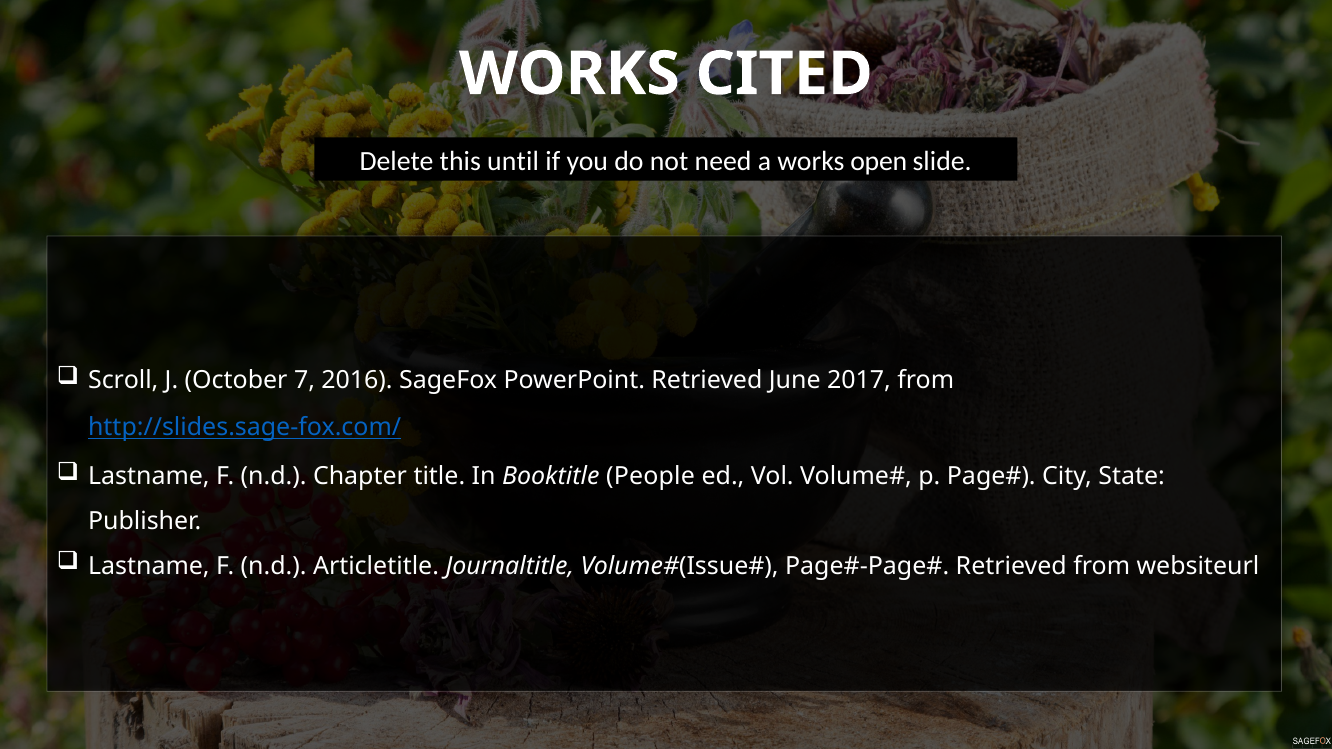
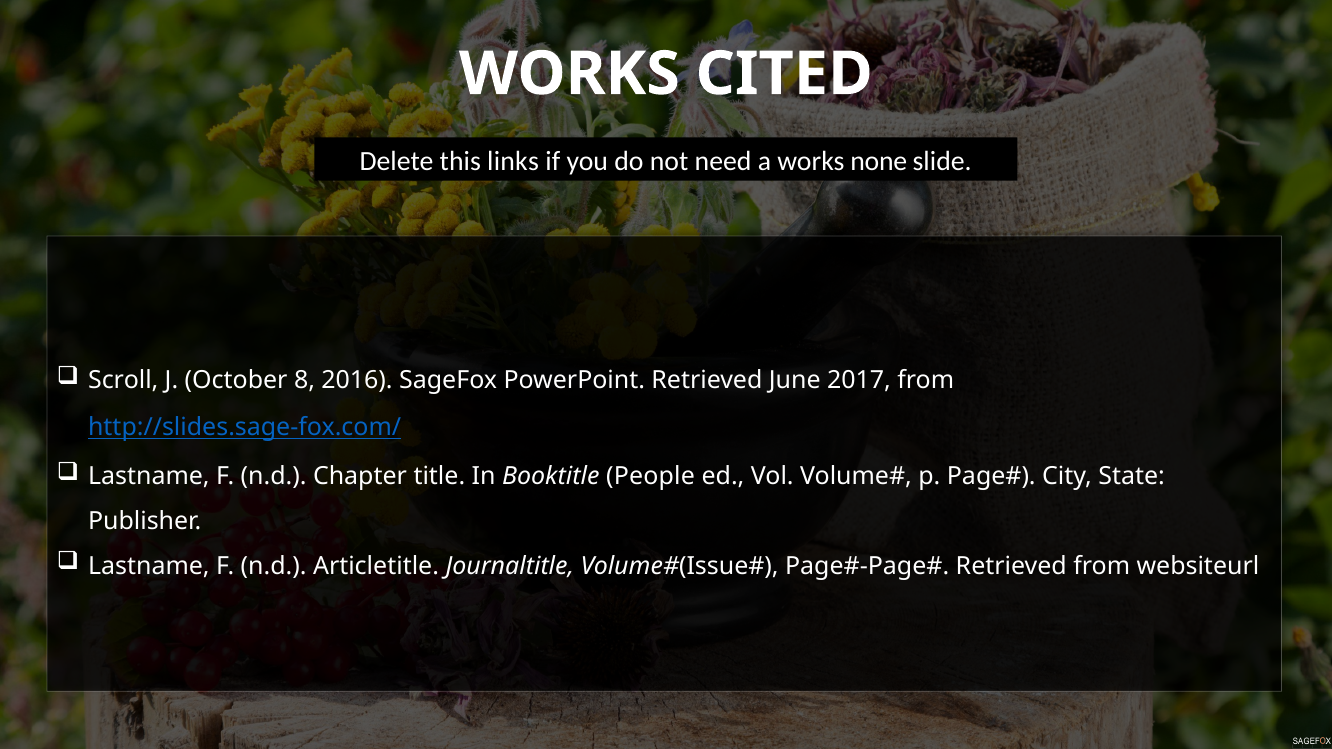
until: until -> links (513, 161)
open: open -> none (879, 161)
7: 7 -> 8 (304, 380)
